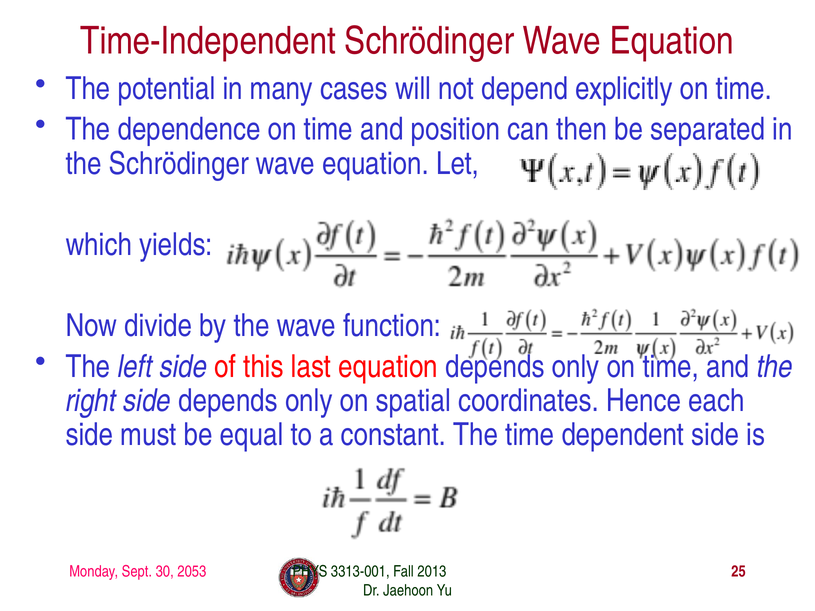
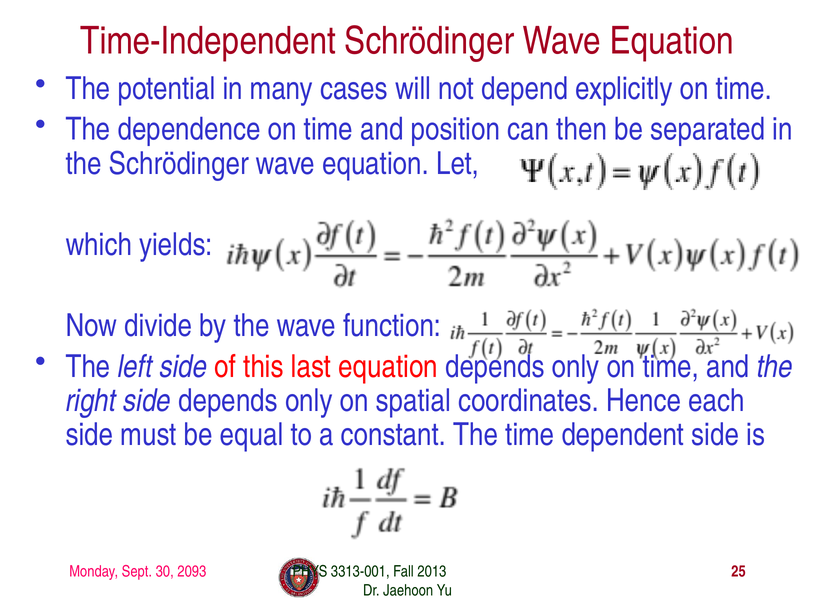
2053: 2053 -> 2093 (192, 572)
